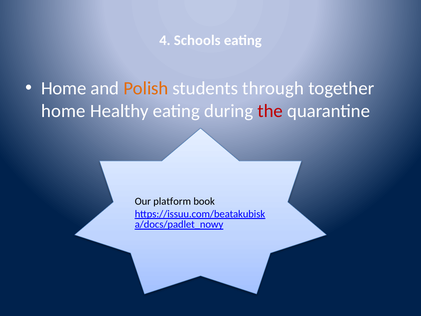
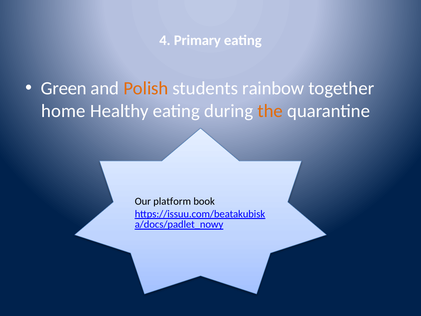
Schools: Schools -> Primary (197, 40)
Home: Home -> Green (64, 88)
through: through -> rainbow (273, 88)
the colour: red -> orange (270, 111)
